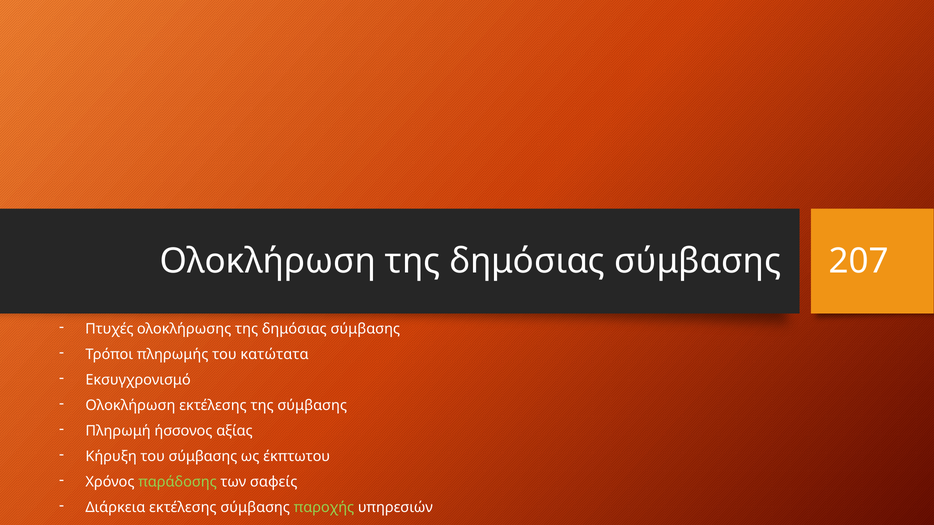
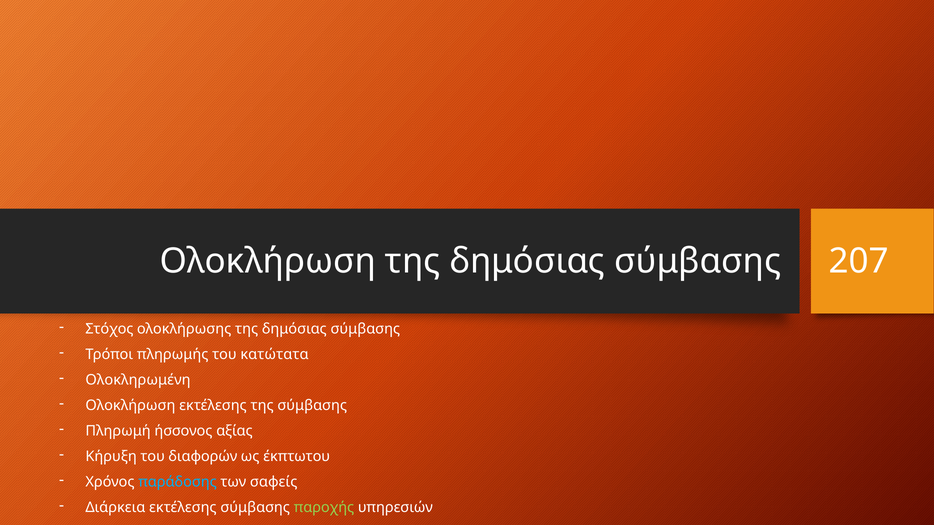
Πτυχές: Πτυχές -> Στόχος (109, 329)
Εκσυγχρονισμό: Εκσυγχρονισμό -> Ολοκληρωμένη (138, 380)
του σύμβασης: σύμβασης -> διαφορών (203, 457)
παράδοσης colour: light green -> light blue (178, 482)
